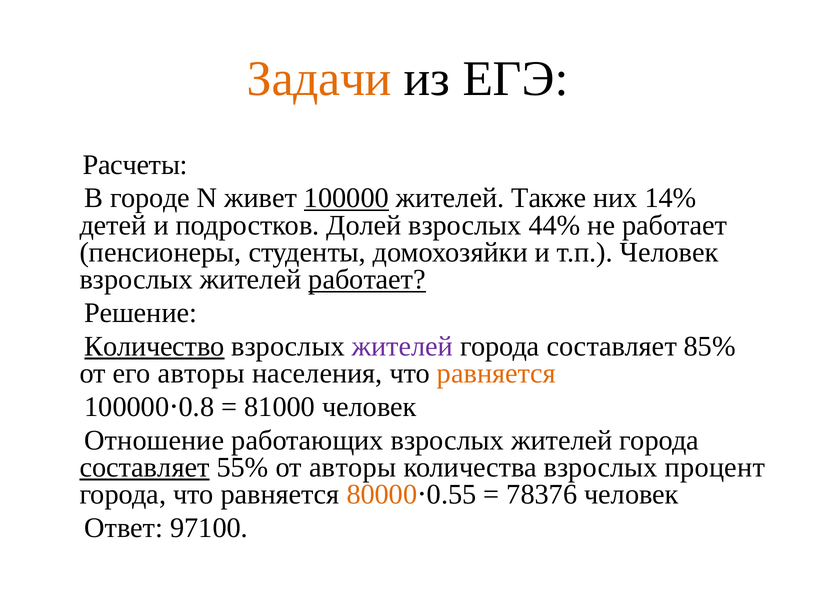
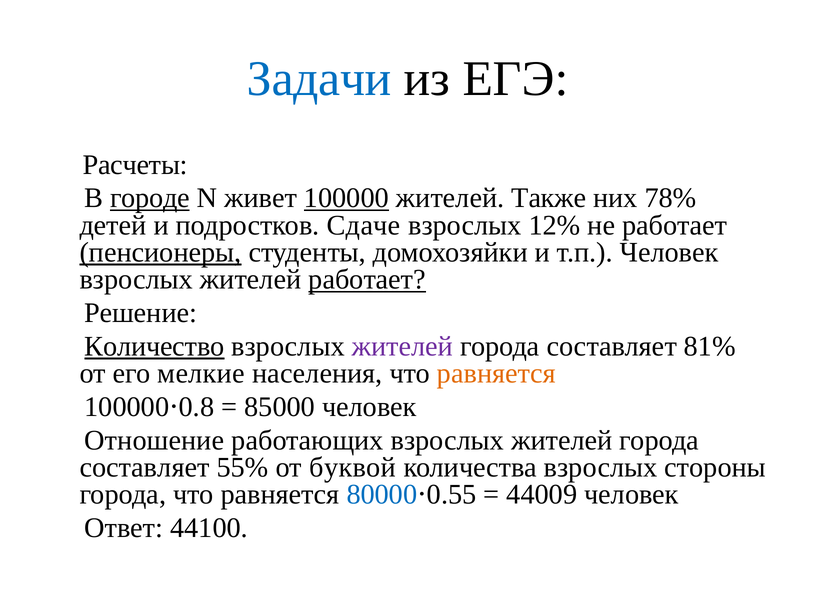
Задачи colour: orange -> blue (319, 79)
городе underline: none -> present (150, 198)
14%: 14% -> 78% (671, 198)
Долей: Долей -> Сдаче (364, 225)
44%: 44% -> 12% (555, 225)
пенсионеры underline: none -> present (161, 252)
85%: 85% -> 81% (710, 346)
его авторы: авторы -> мелкие (201, 373)
81000: 81000 -> 85000 (280, 407)
составляет underline: present -> none (145, 467)
от авторы: авторы -> буквой (353, 467)
процент: процент -> стороны (715, 467)
80000 colour: orange -> blue (382, 495)
78376: 78376 -> 44009 (542, 495)
97100: 97100 -> 44100 (209, 528)
